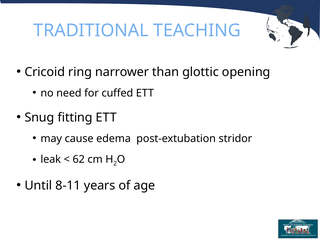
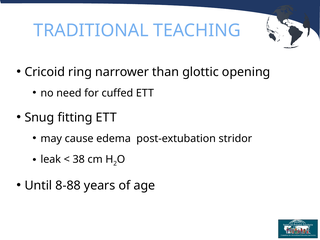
62: 62 -> 38 (79, 159)
8-11: 8-11 -> 8-88 (68, 185)
